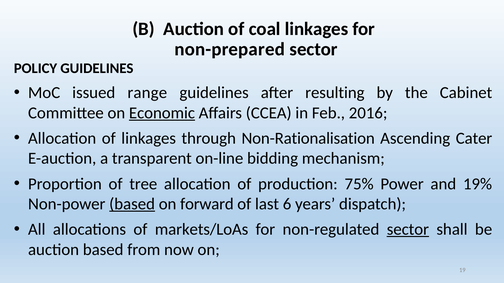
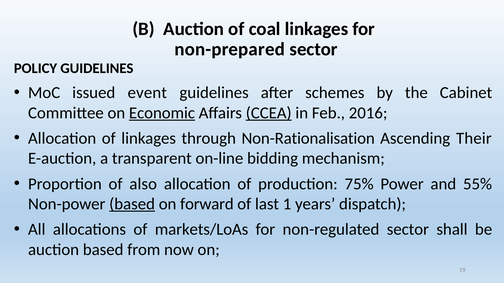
range: range -> event (147, 93)
resulting: resulting -> schemes (335, 93)
CCEA underline: none -> present (269, 113)
Cater: Cater -> Their (474, 139)
tree: tree -> also (143, 184)
19%: 19% -> 55% (478, 184)
6: 6 -> 1 (287, 204)
sector underline: present -> none (408, 230)
